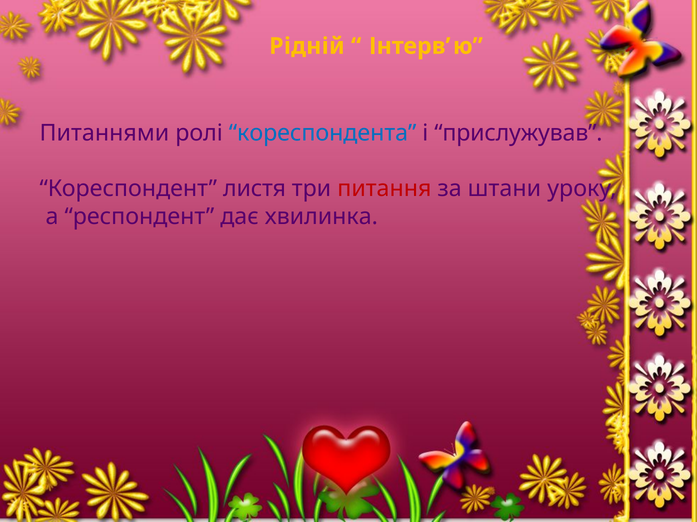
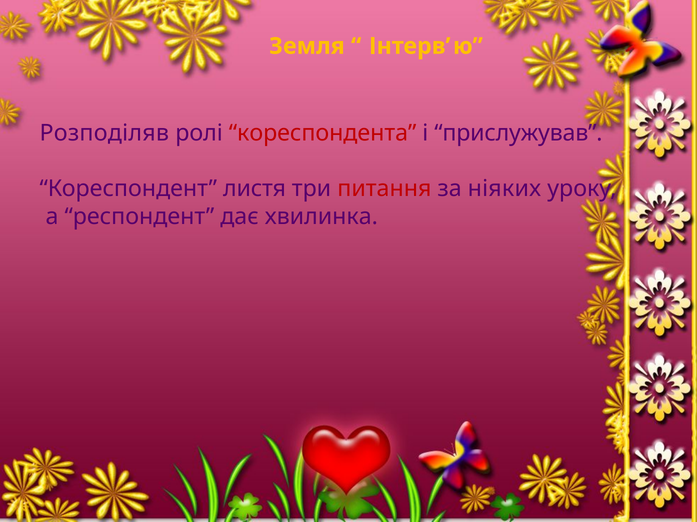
Рідній: Рідній -> Земля (307, 46)
Питаннями: Питаннями -> Розподіляв (104, 133)
кореспондента colour: blue -> red (323, 133)
штани: штани -> ніяких (504, 189)
